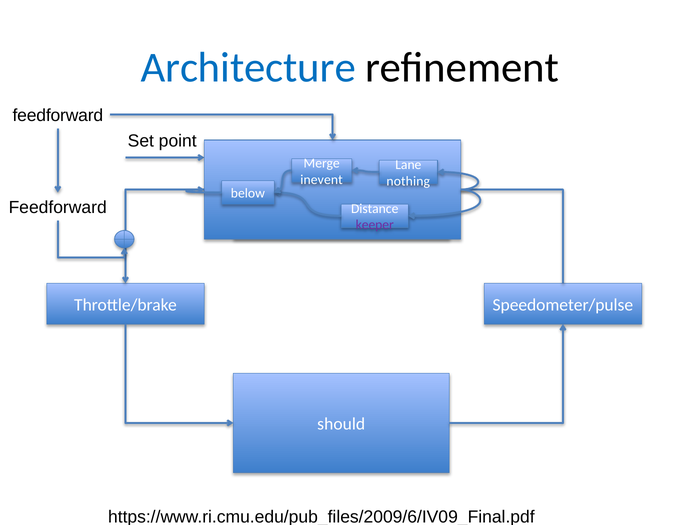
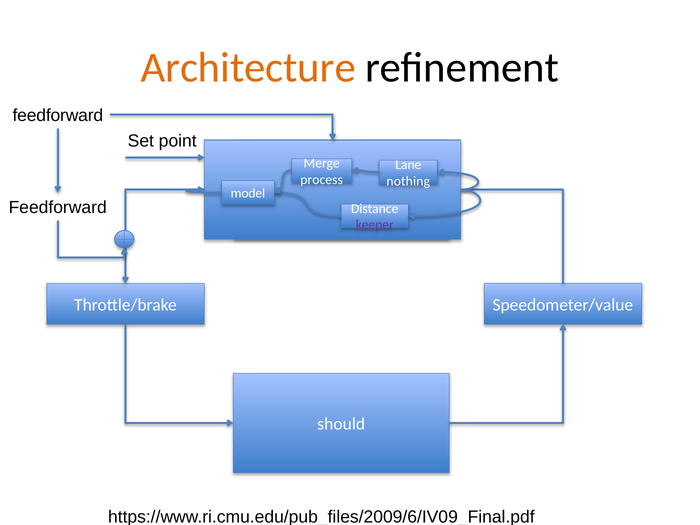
Architecture colour: blue -> orange (248, 68)
inevent: inevent -> process (322, 180)
below: below -> model (248, 193)
Speedometer/pulse: Speedometer/pulse -> Speedometer/value (563, 305)
